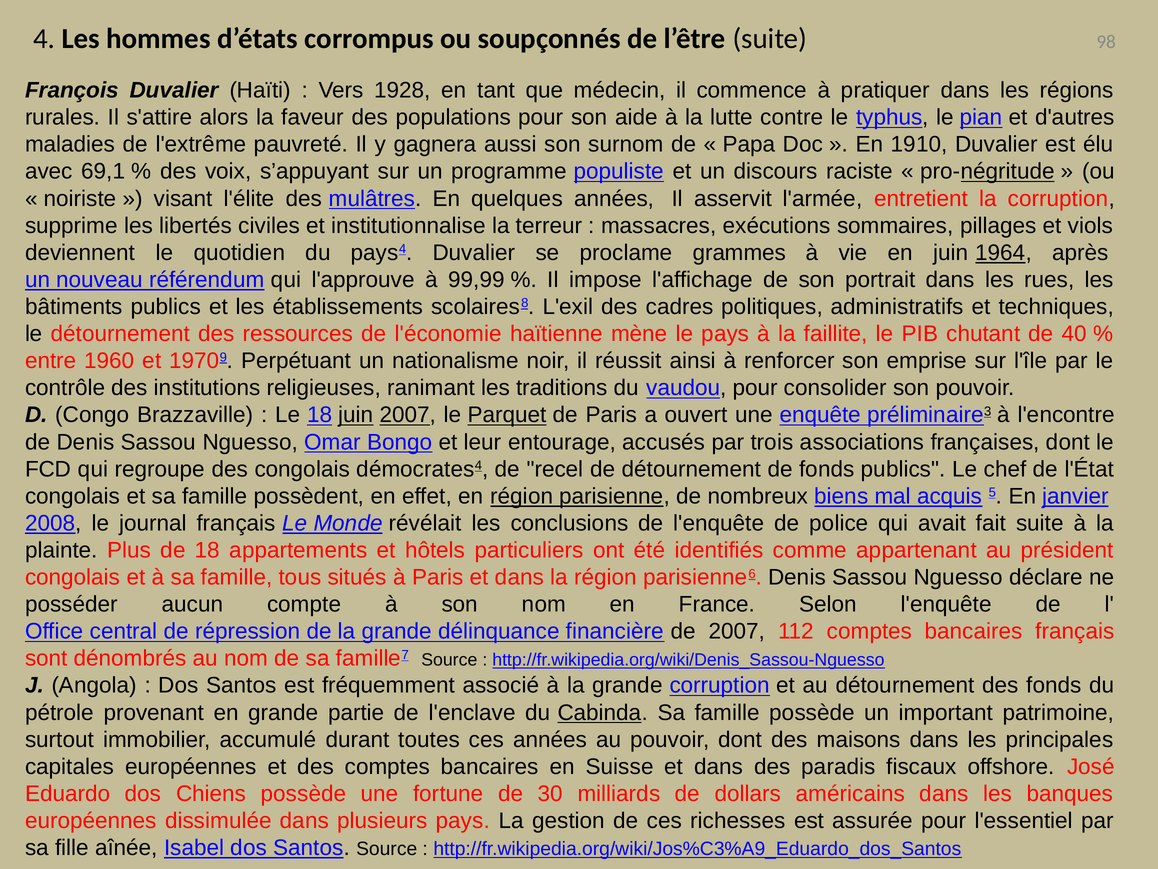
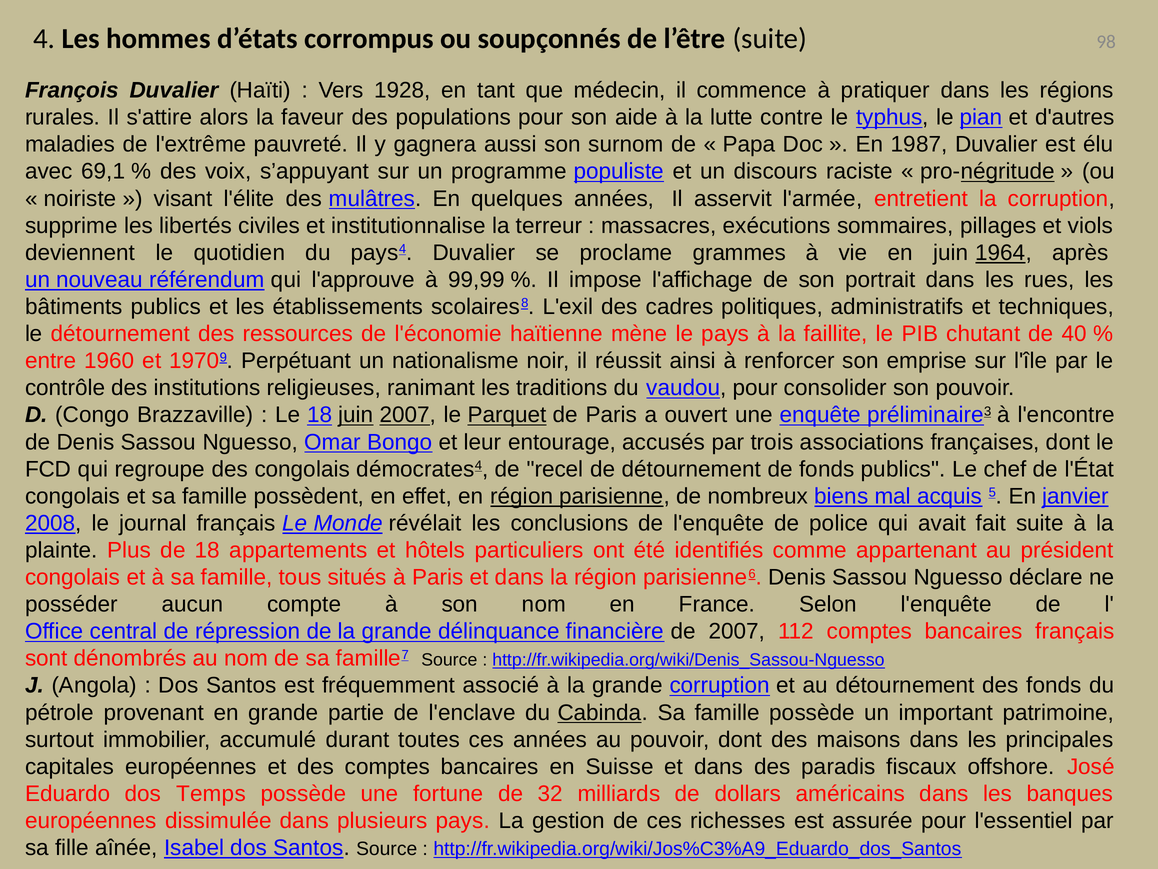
1910: 1910 -> 1987 (919, 144)
Chiens: Chiens -> Temps (211, 793)
30: 30 -> 32 (550, 793)
